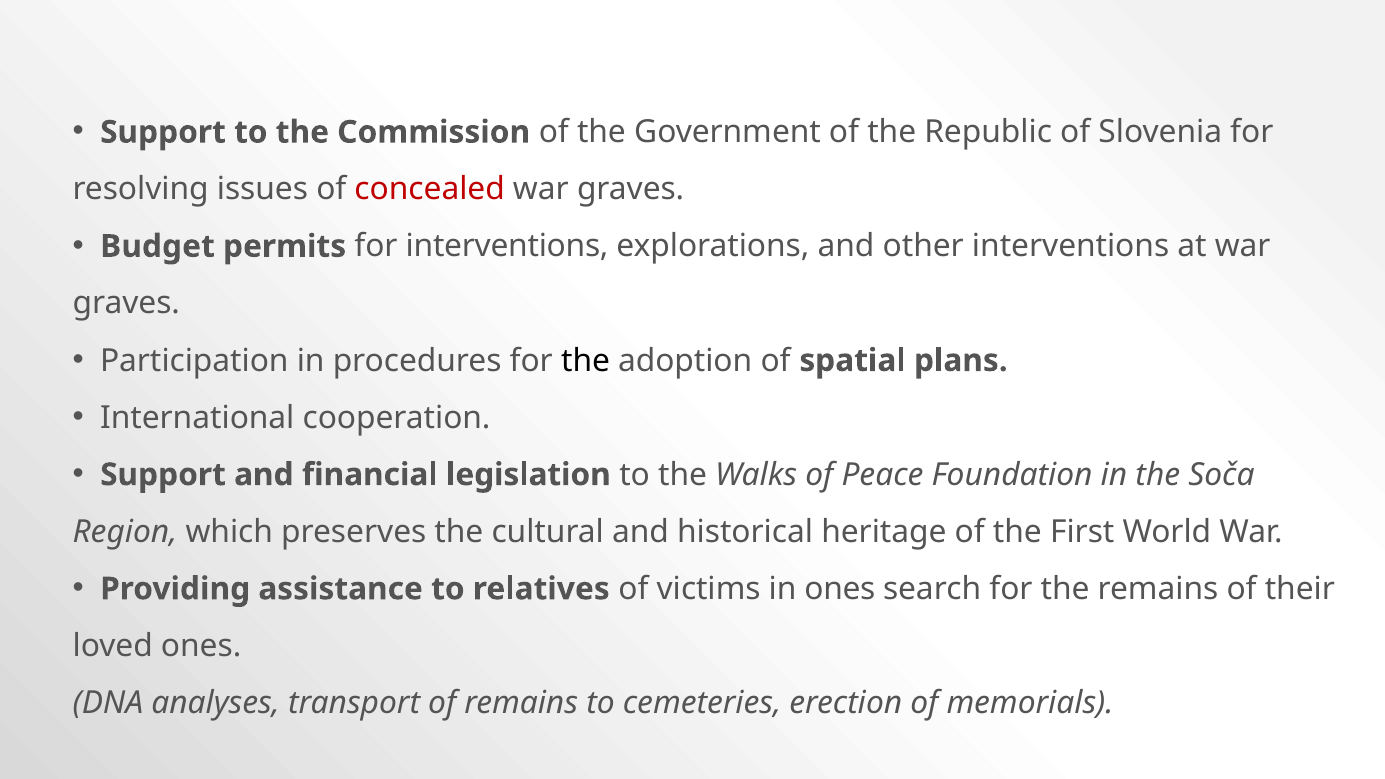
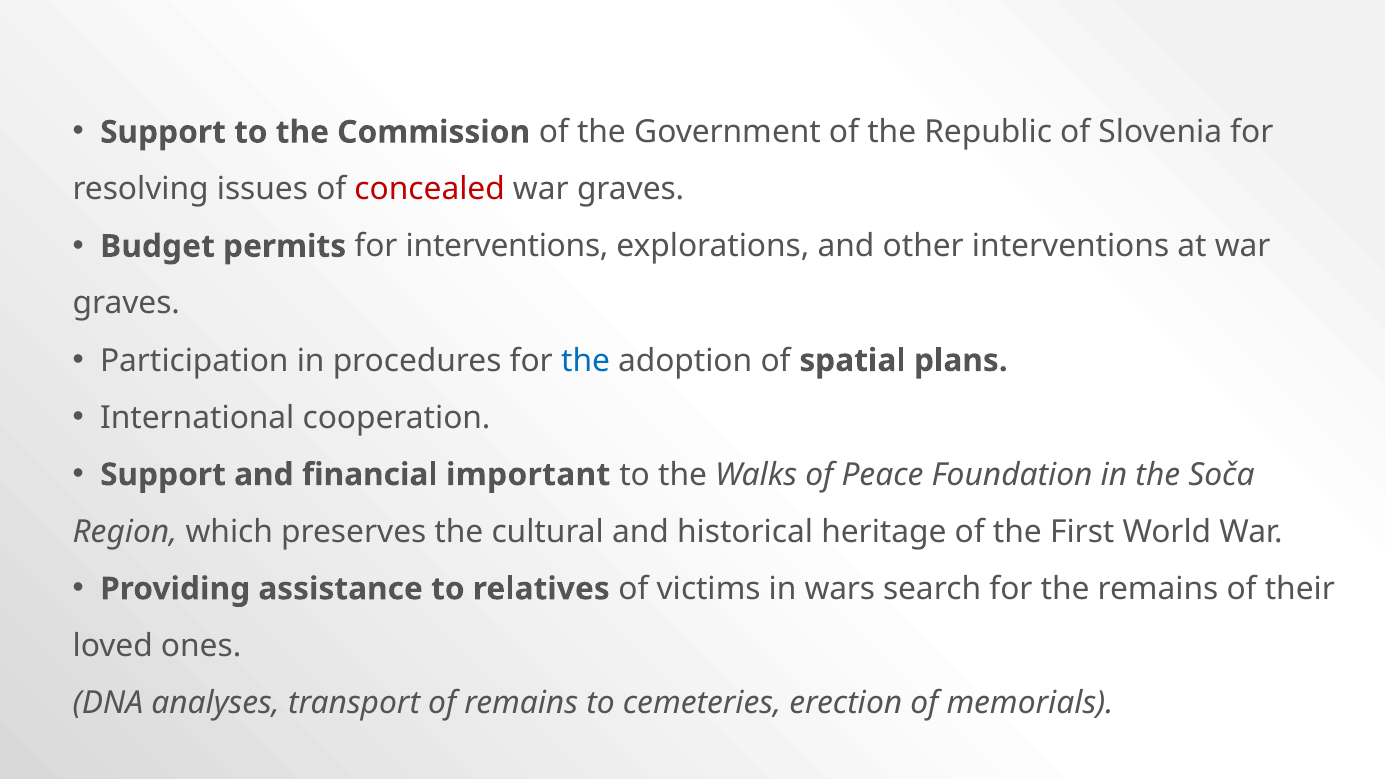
the colour: black -> blue (586, 361)
legislation: legislation -> important (528, 475)
in ones: ones -> wars (840, 589)
